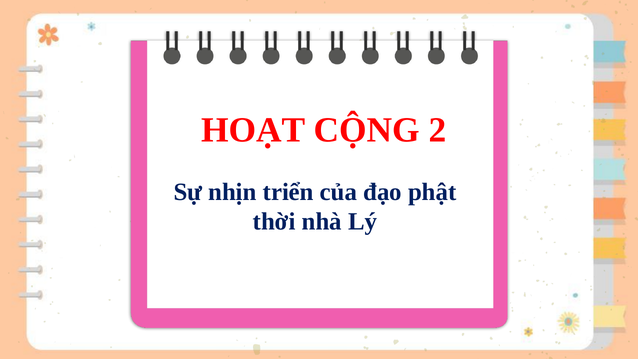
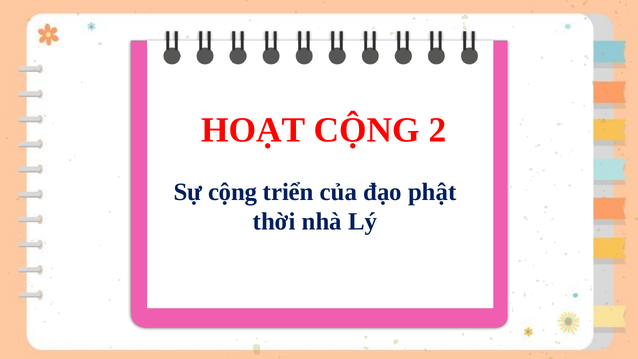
Sự nhịn: nhịn -> cộng (233, 192)
